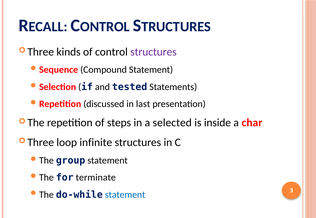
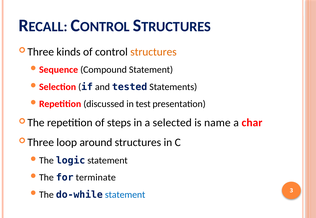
structures colour: purple -> orange (153, 52)
last: last -> test (143, 104)
inside: inside -> name (217, 123)
infinite: infinite -> around (96, 143)
group: group -> logic (71, 161)
